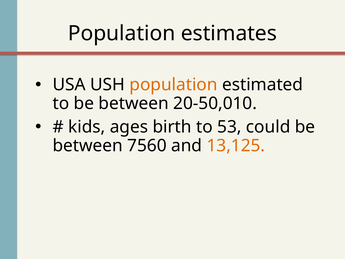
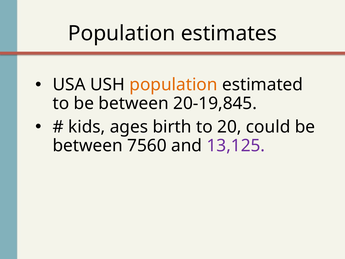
20-50,010: 20-50,010 -> 20-19,845 (215, 103)
53: 53 -> 20 (229, 127)
13,125 colour: orange -> purple (236, 145)
